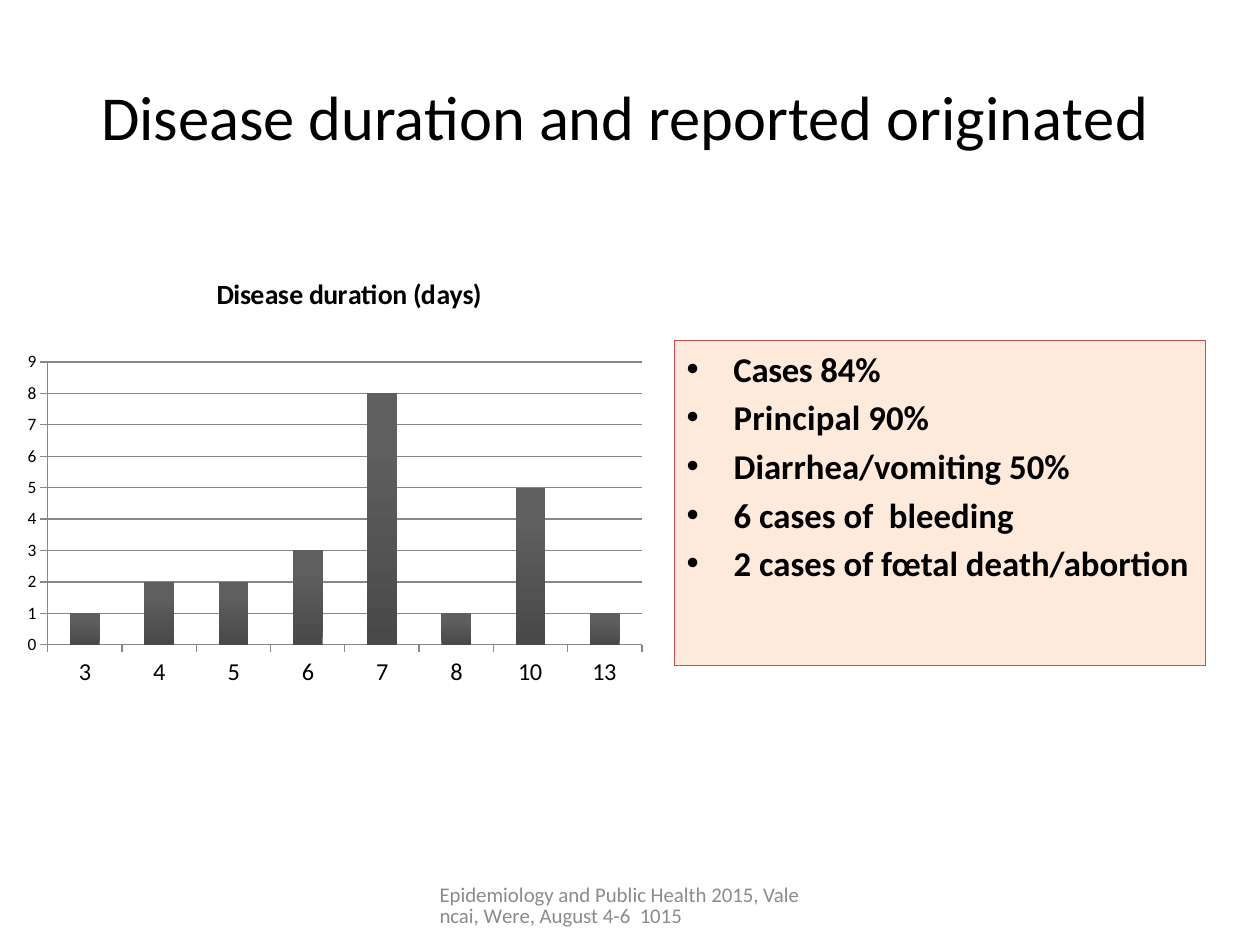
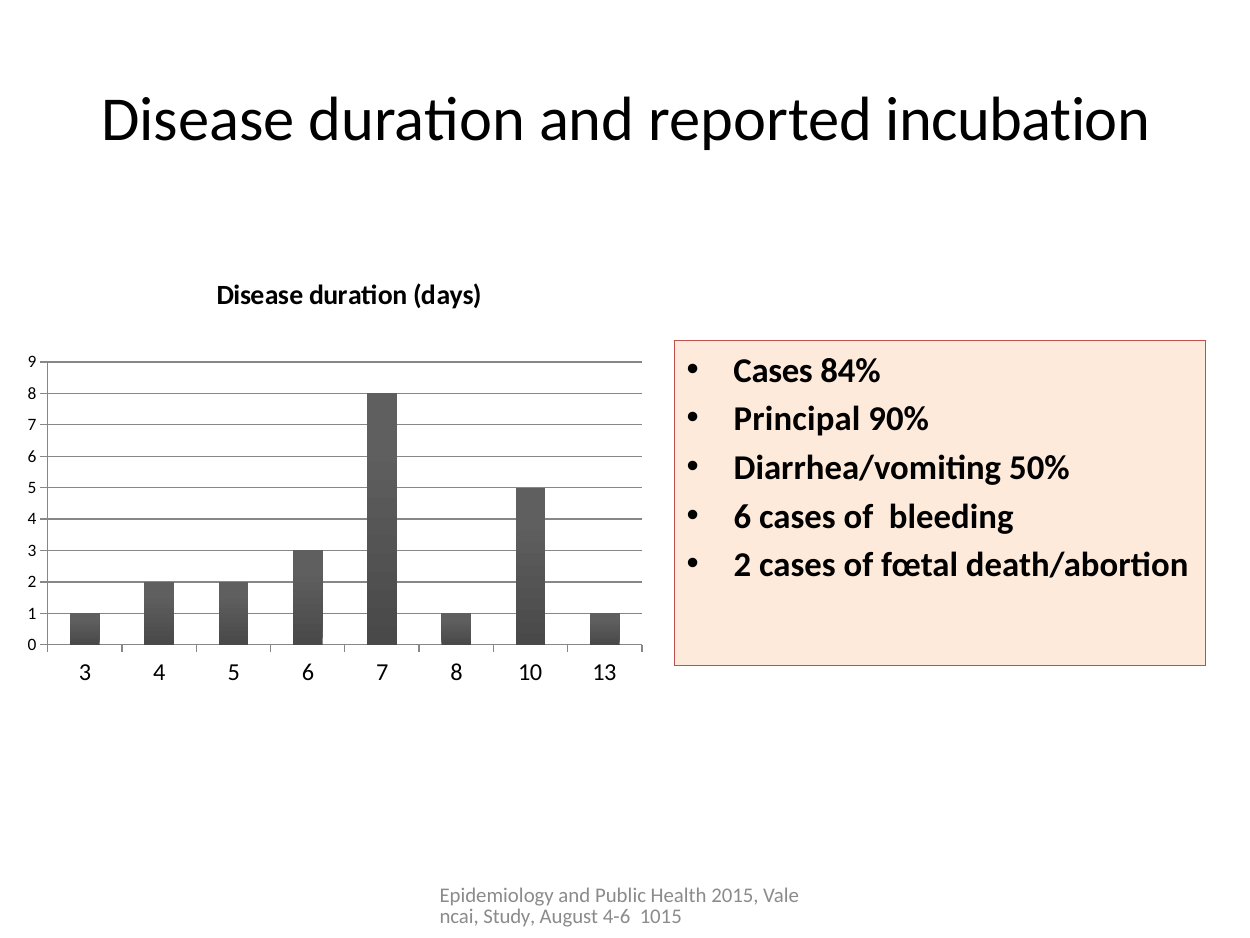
originated: originated -> incubation (1018, 120)
Were: Were -> Study (509, 916)
